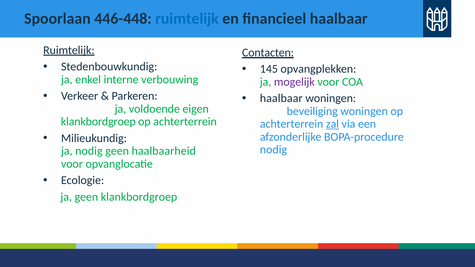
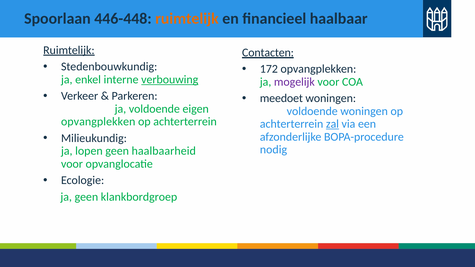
ruimtelijk colour: blue -> orange (187, 19)
145: 145 -> 172 (269, 69)
verbouwing underline: none -> present (170, 80)
haalbaar: haalbaar -> meedoet (281, 98)
beveiliging: beveiliging -> voldoende (312, 111)
klankbordgroep: klankbordgroep -> opvangplekken (98, 122)
ja nodig: nodig -> lopen (89, 151)
